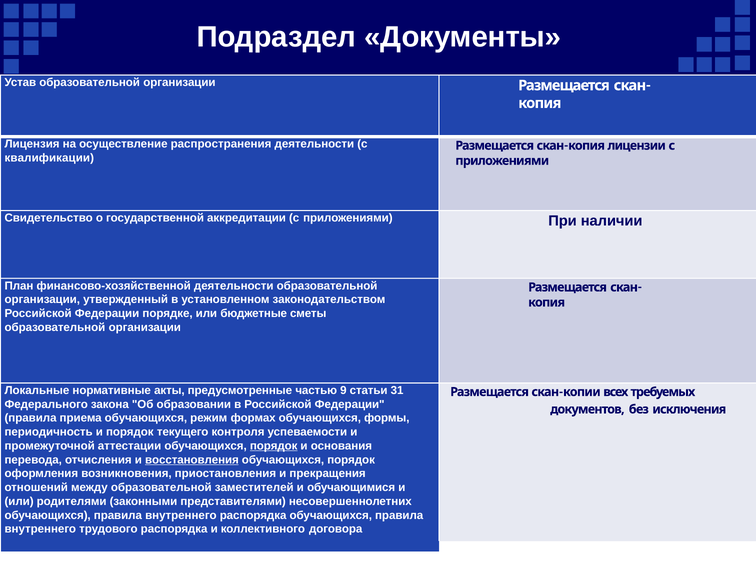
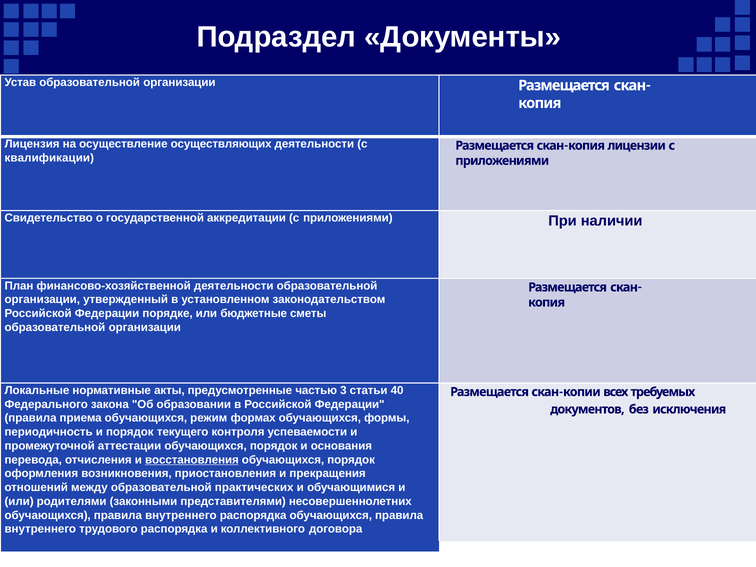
распространения: распространения -> осуществляющих (221, 144)
9: 9 -> 3 (343, 390)
31: 31 -> 40 (397, 390)
порядок underline: present -> none (274, 446)
заместителей: заместителей -> практических (254, 487)
